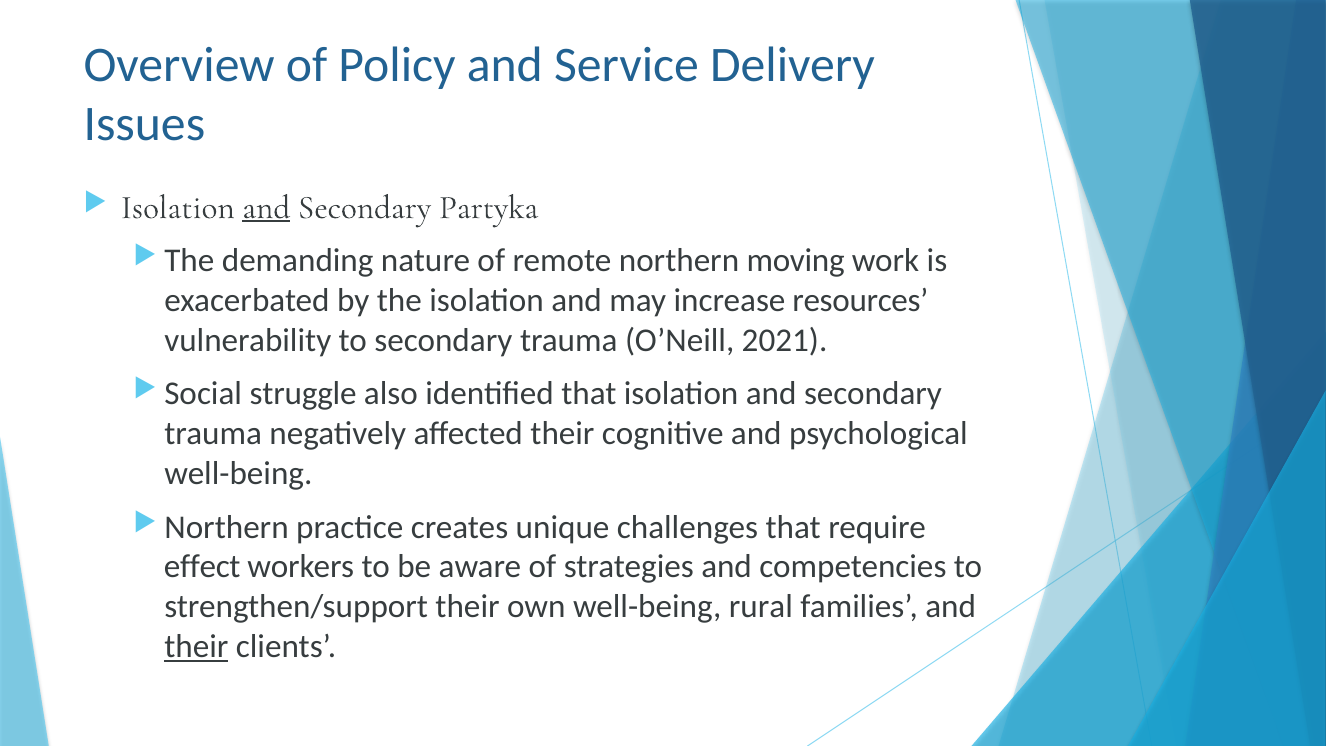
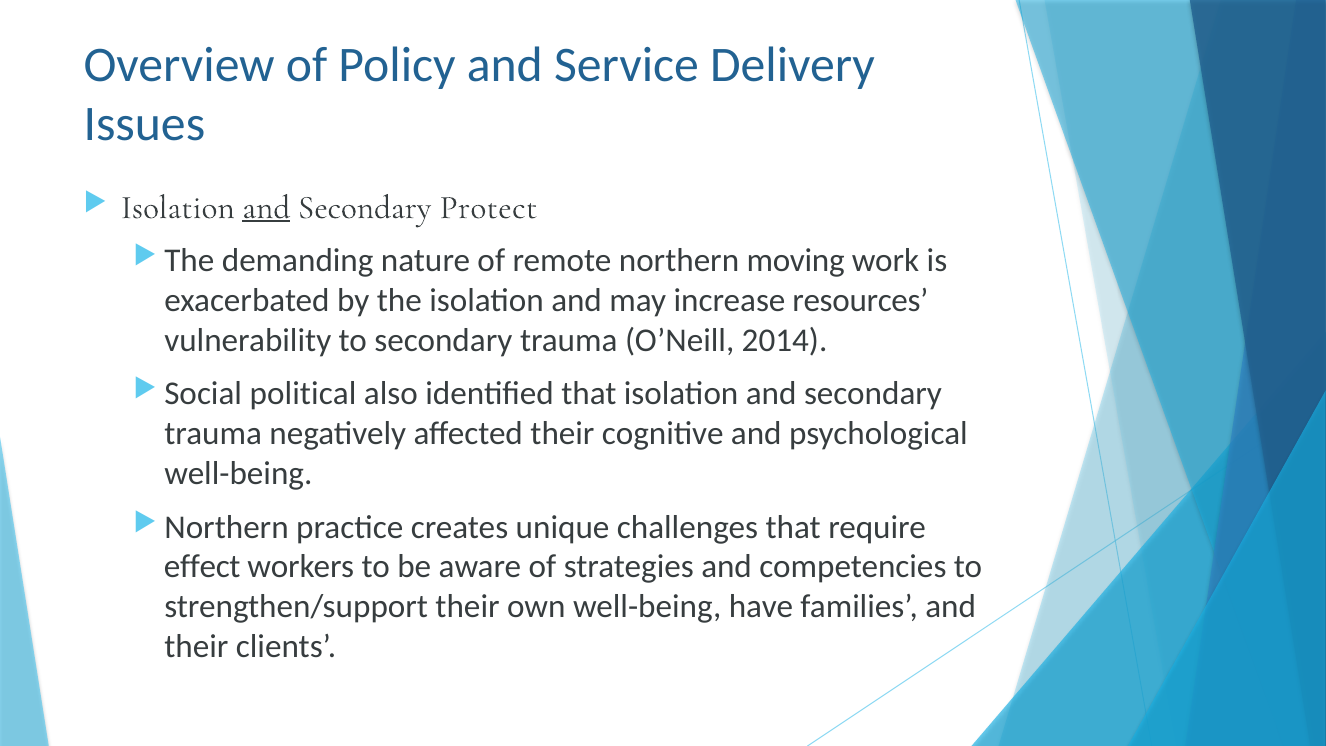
Partyka: Partyka -> Protect (488, 207)
2021: 2021 -> 2014 (785, 340)
struggle: struggle -> political (303, 394)
rural: rural -> have (761, 607)
their underline: present -> none (196, 646)
